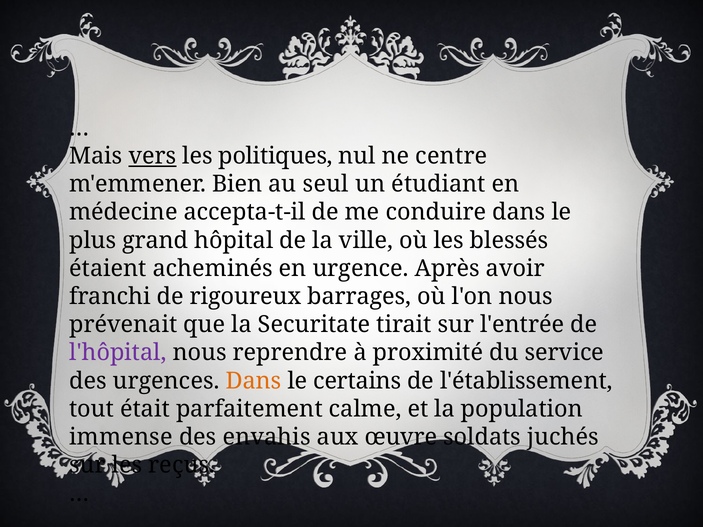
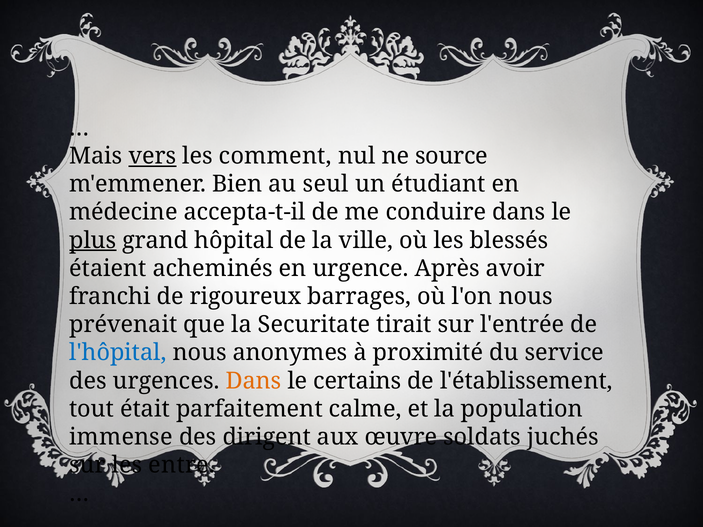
politiques: politiques -> comment (275, 156)
centre: centre -> source (452, 156)
plus underline: none -> present (93, 240)
l'hôpital colour: purple -> blue (118, 353)
reprendre: reprendre -> anonymes (290, 353)
envahis: envahis -> dirigent (267, 437)
reçus: reçus -> entre (182, 465)
